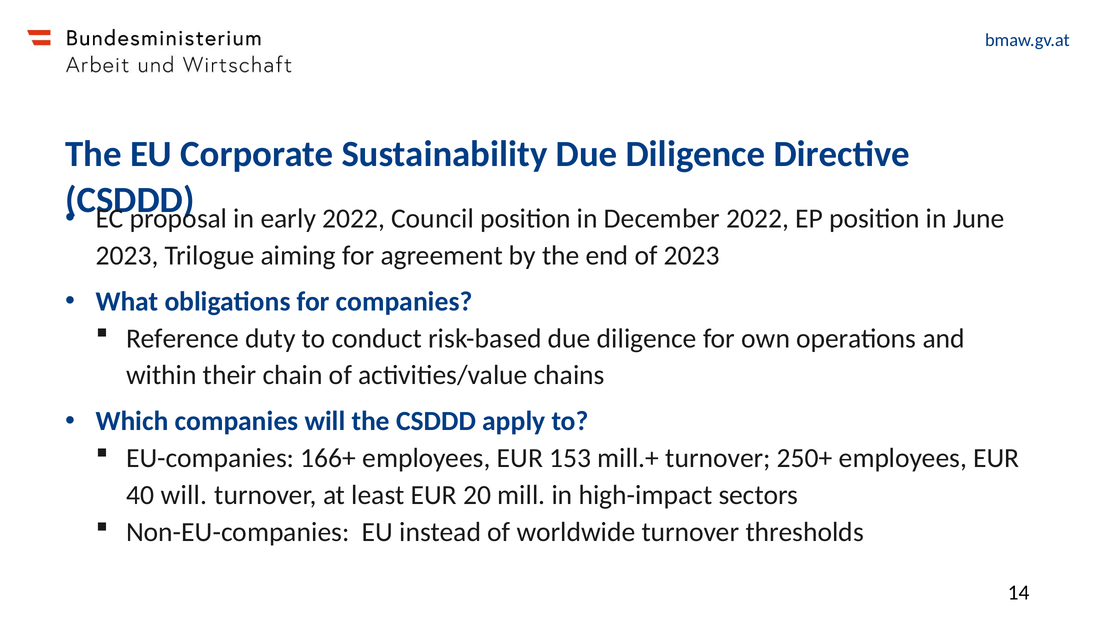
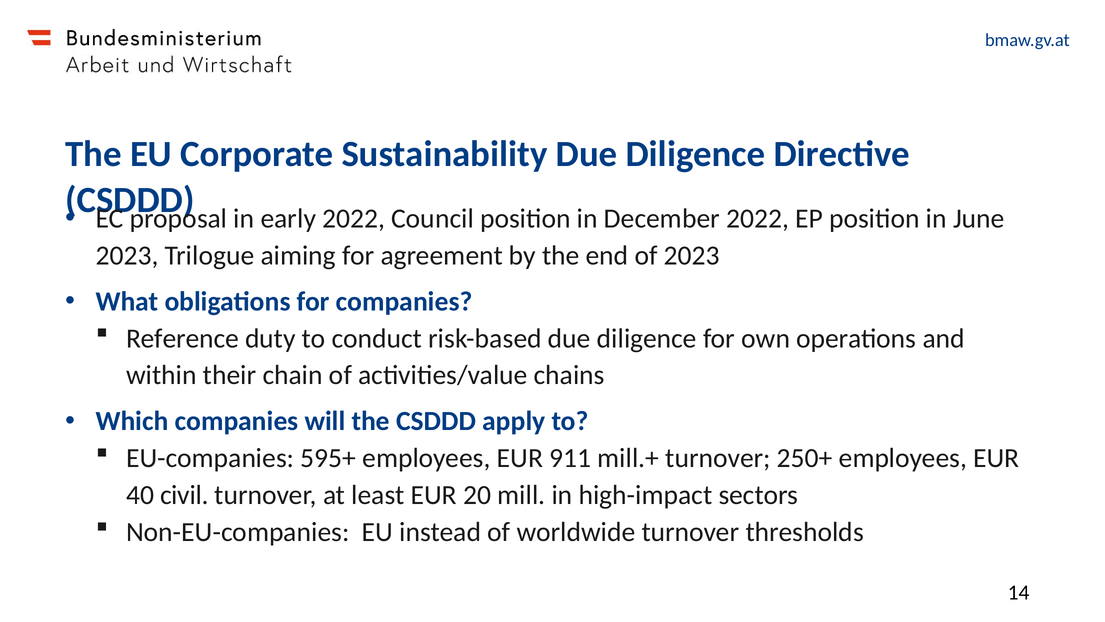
166+: 166+ -> 595+ (328, 458)
153: 153 -> 911 (570, 458)
40 will: will -> civil (184, 495)
